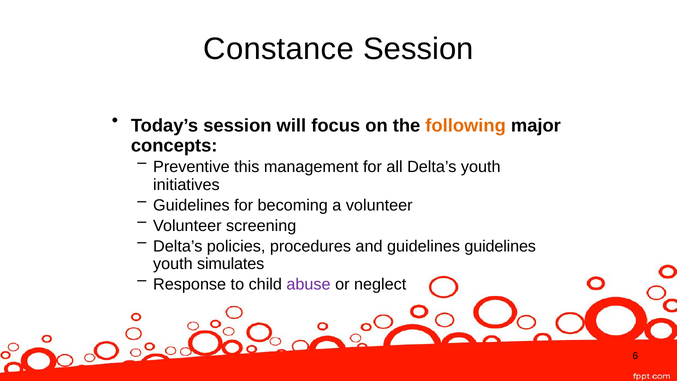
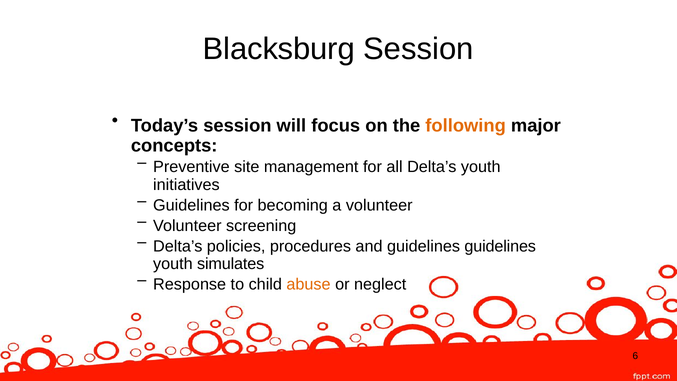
Constance: Constance -> Blacksburg (279, 49)
this: this -> site (247, 167)
abuse colour: purple -> orange (309, 284)
